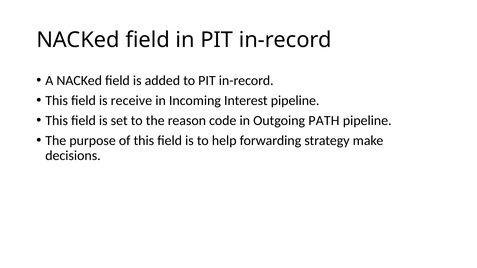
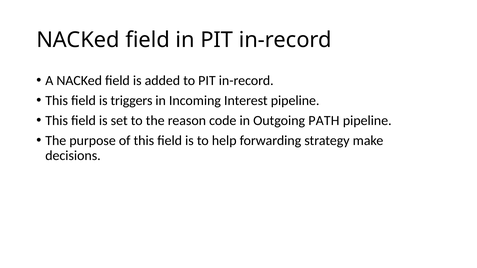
receive: receive -> triggers (132, 101)
